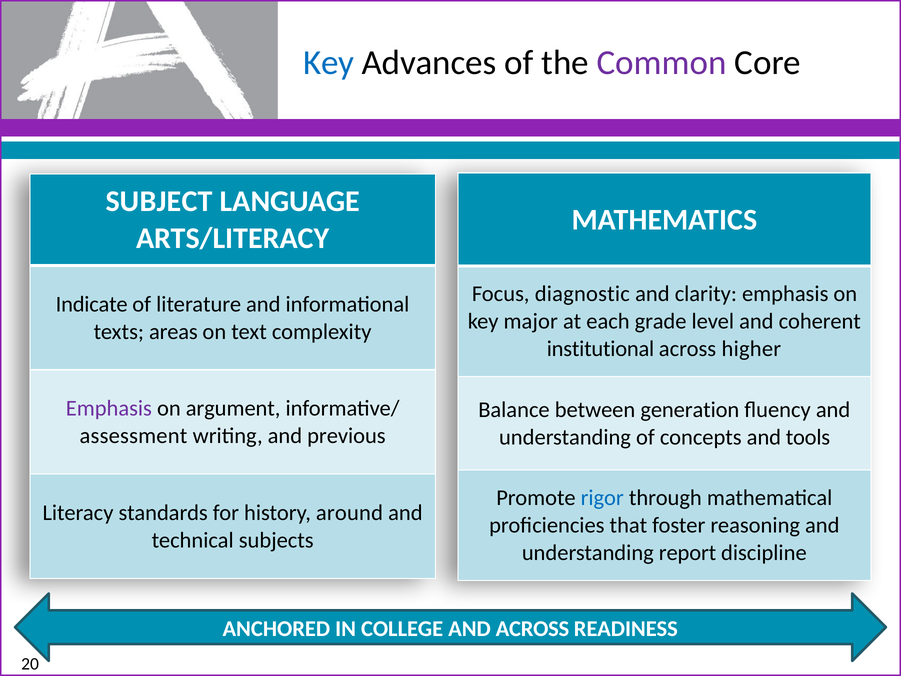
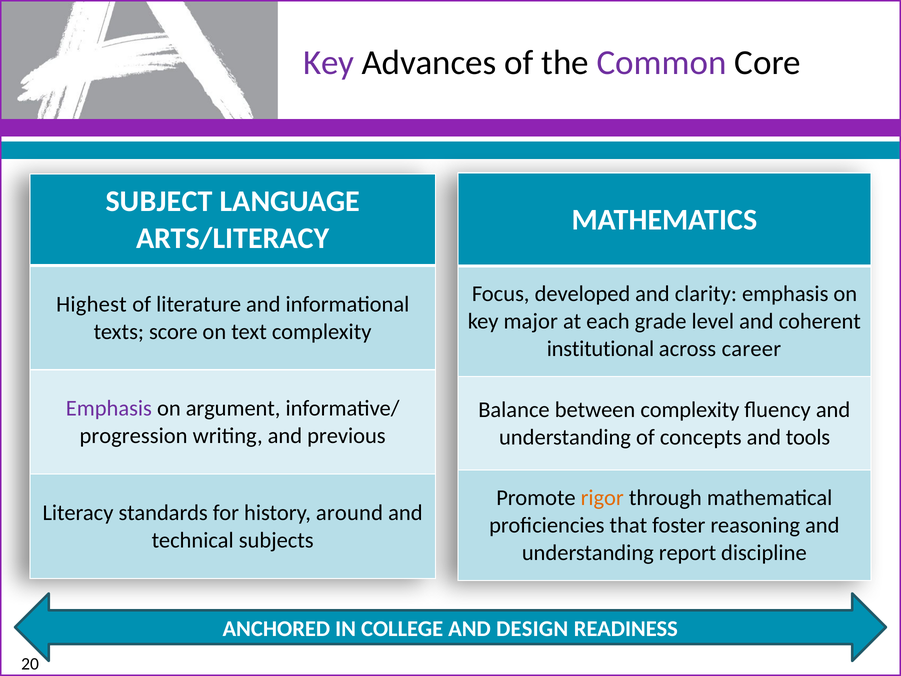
Key colour: blue -> purple (329, 63)
diagnostic: diagnostic -> developed (582, 294)
Indicate: Indicate -> Highest (91, 304)
areas: areas -> score (173, 331)
higher: higher -> career (751, 349)
between generation: generation -> complexity (690, 410)
assessment: assessment -> progression (134, 436)
rigor colour: blue -> orange (602, 498)
AND ACROSS: ACROSS -> DESIGN (532, 629)
